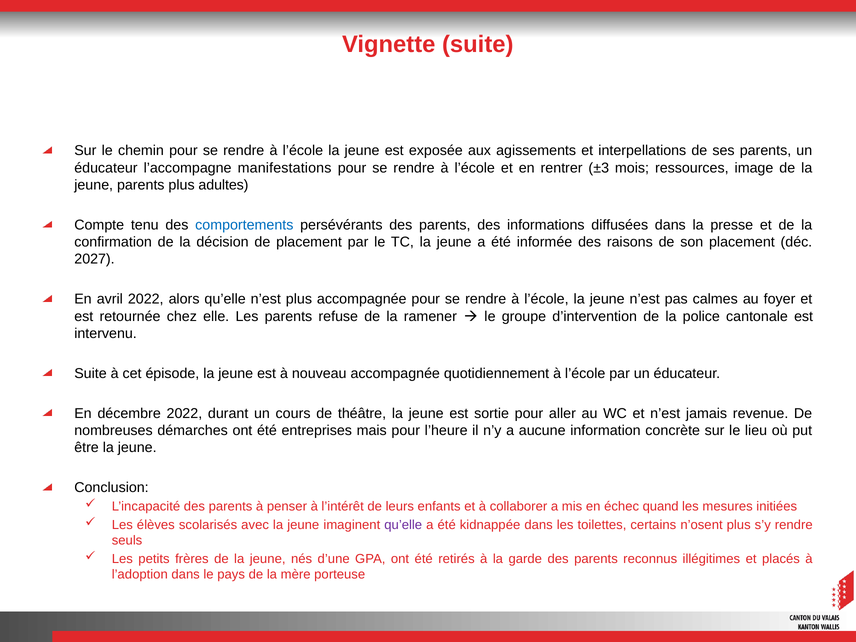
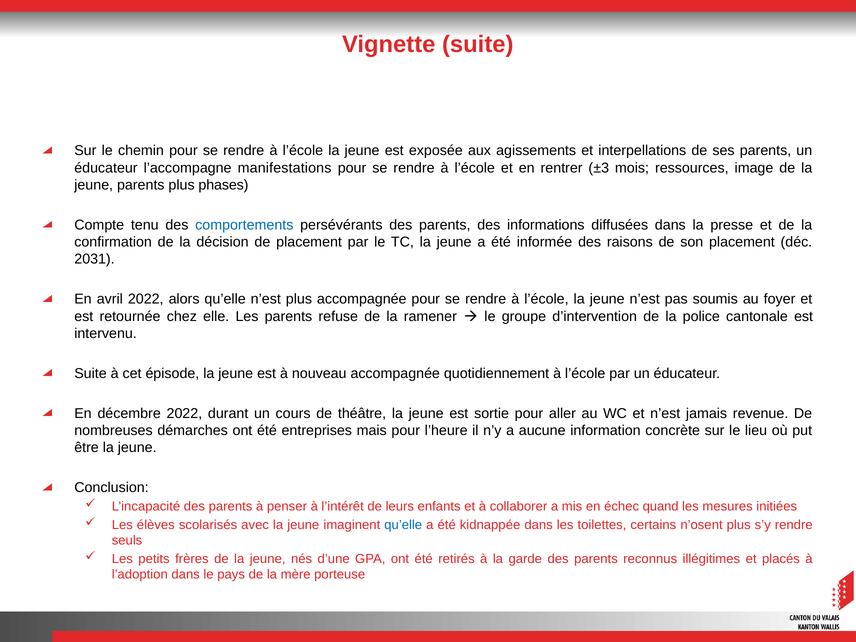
adultes: adultes -> phases (223, 185)
2027: 2027 -> 2031 (94, 259)
calmes: calmes -> soumis (715, 299)
qu’elle colour: purple -> blue (403, 525)
